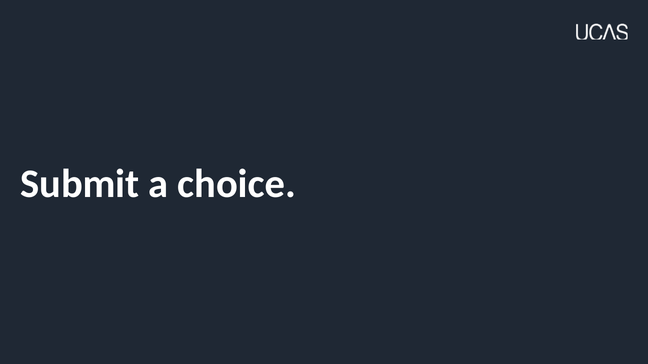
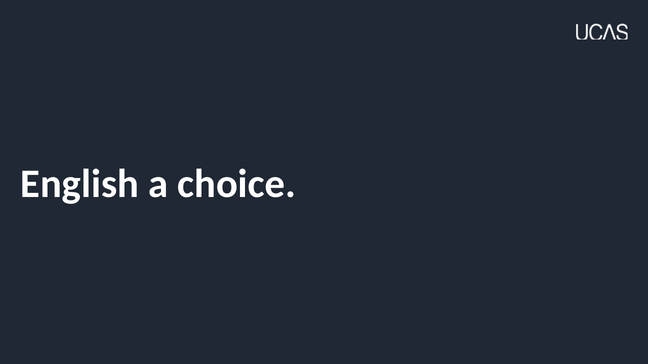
Submit: Submit -> English (80, 184)
